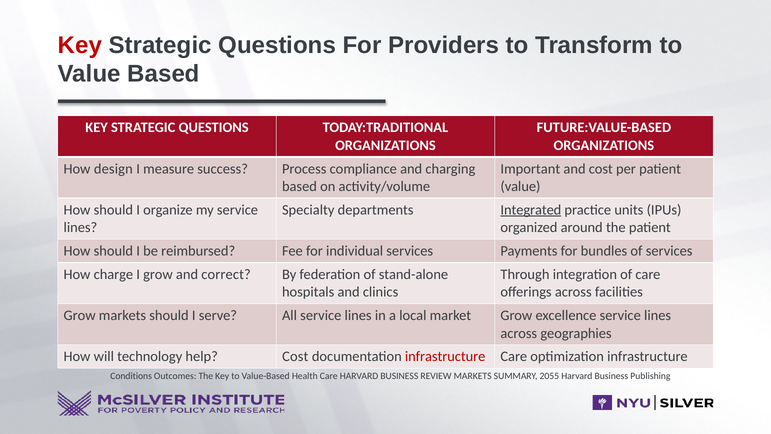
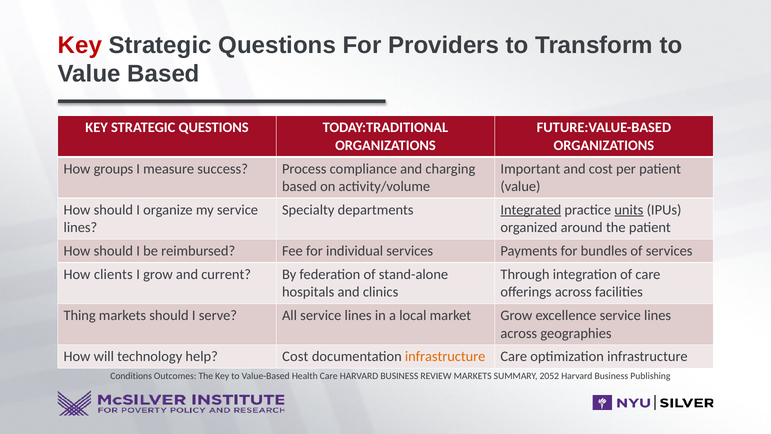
design: design -> groups (113, 169)
units underline: none -> present (629, 210)
charge: charge -> clients (113, 274)
correct: correct -> current (226, 274)
Grow: Grow -> Thing (80, 315)
infrastructure colour: red -> orange (445, 356)
2055: 2055 -> 2052 (549, 376)
